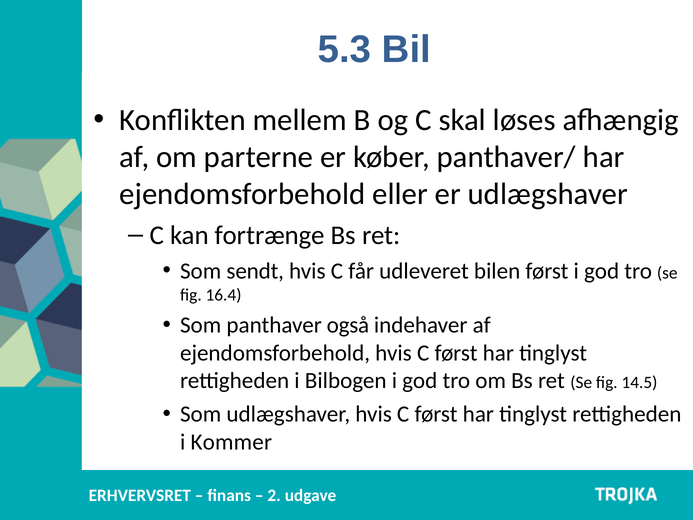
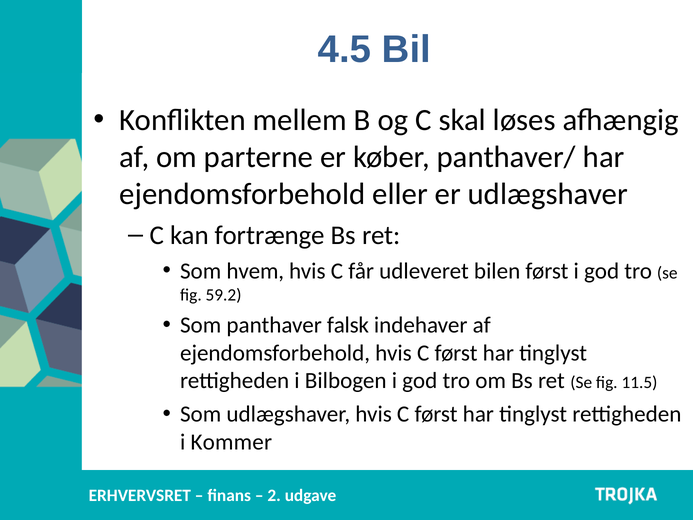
5.3: 5.3 -> 4.5 (345, 49)
sendt: sendt -> hvem (255, 271)
16.4: 16.4 -> 59.2 (224, 295)
også: også -> falsk (348, 325)
14.5: 14.5 -> 11.5 (640, 382)
